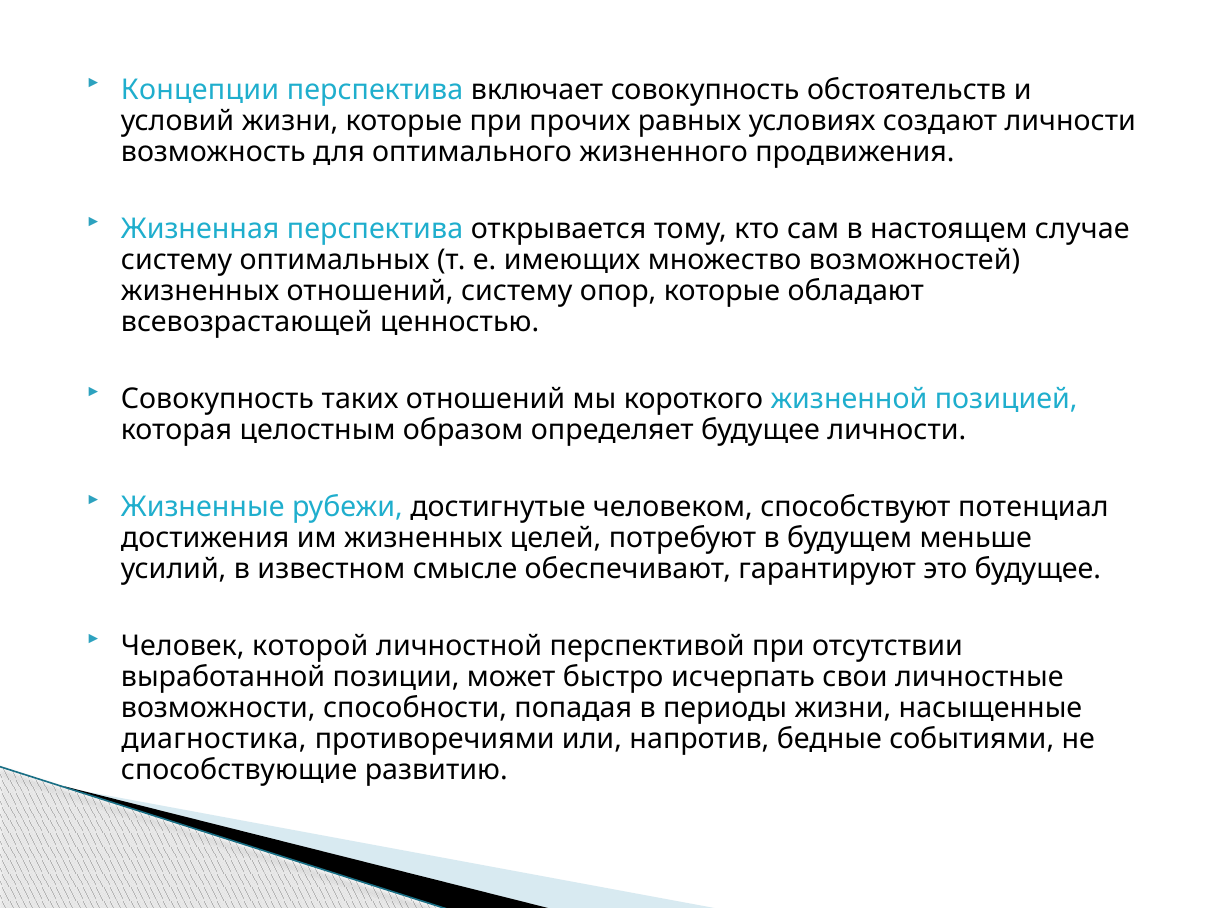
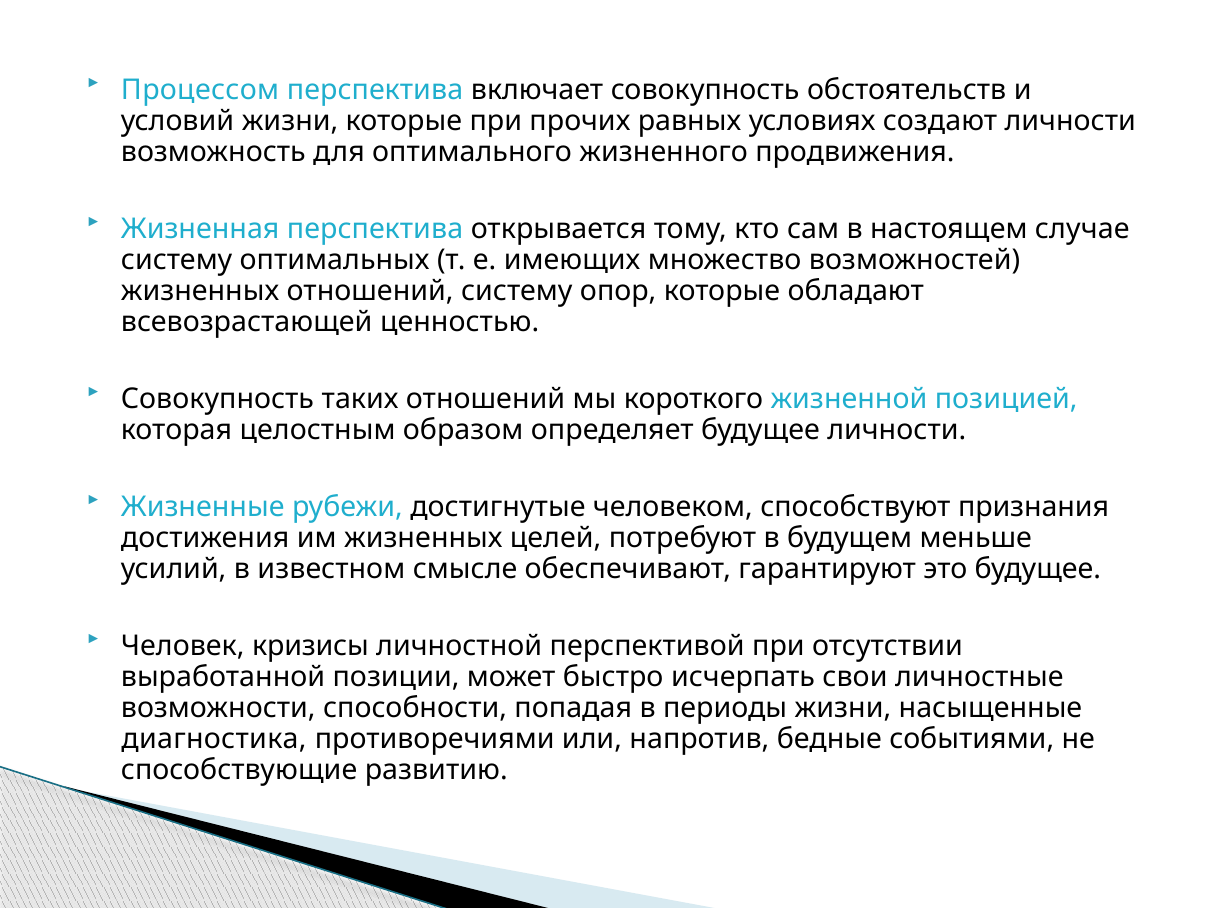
Концепции: Концепции -> Процессом (200, 90)
потенциал: потенциал -> признания (1034, 508)
которой: которой -> кризисы (310, 647)
